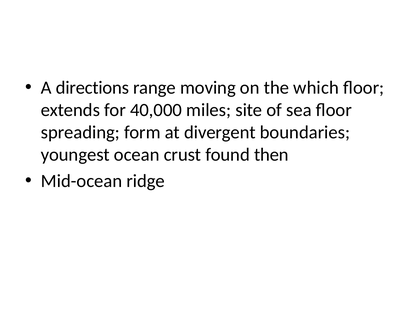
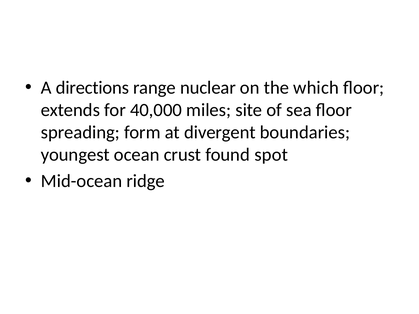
moving: moving -> nuclear (208, 88)
then: then -> spot (271, 155)
